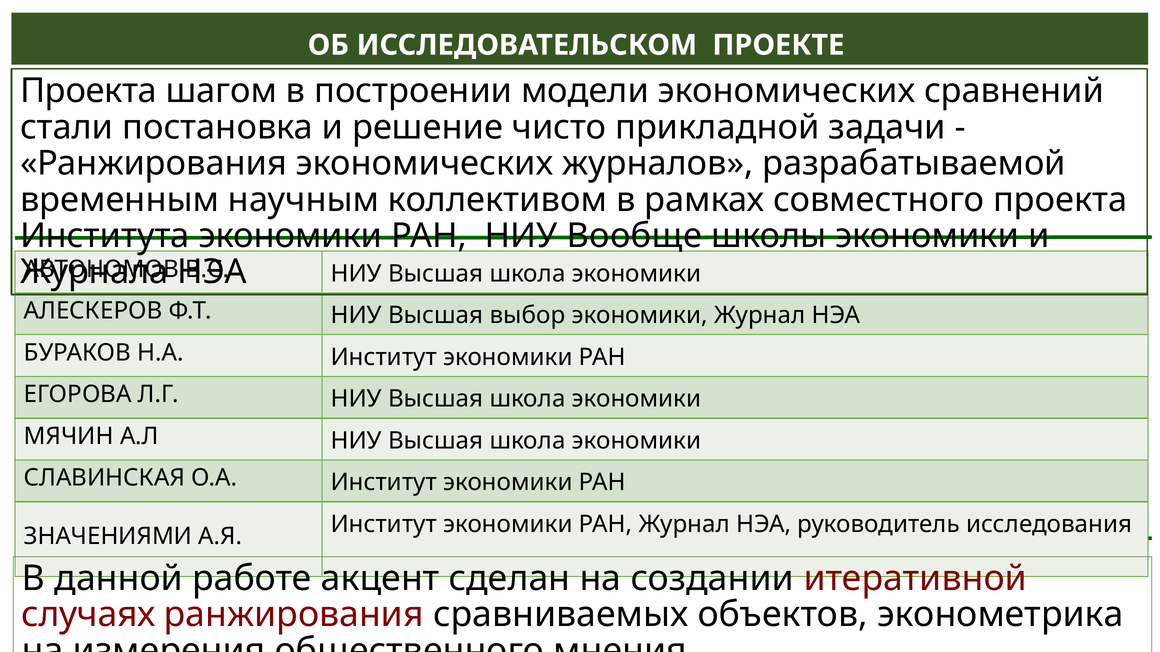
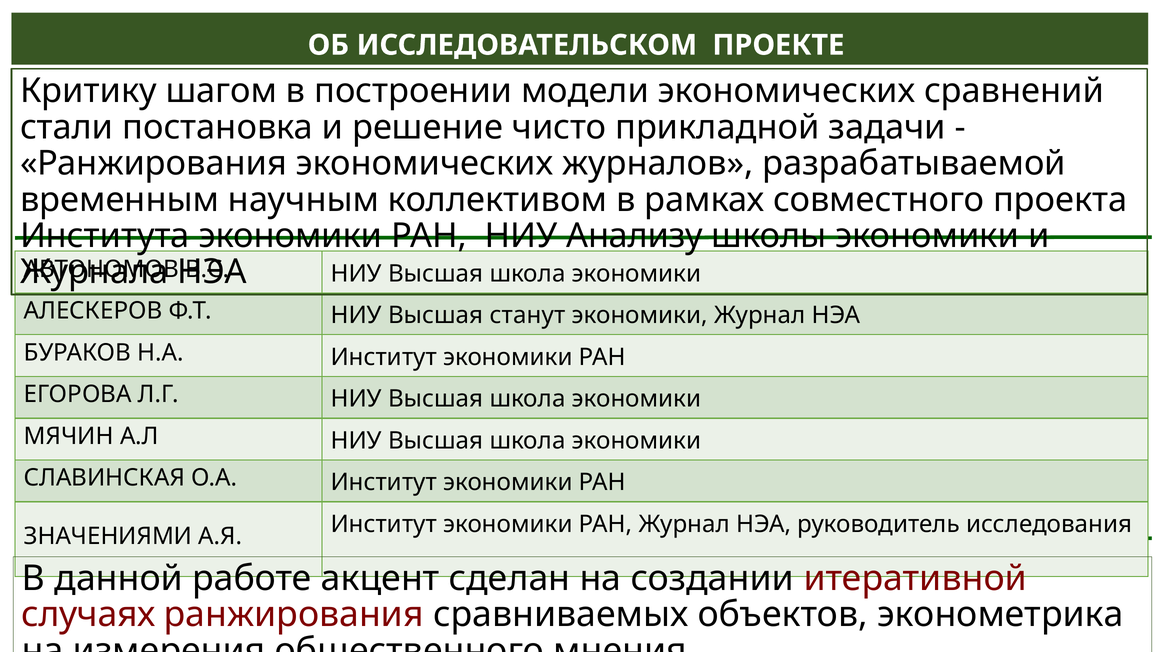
Проекта: Проекта -> Критику (88, 91)
Вообще: Вообще -> Анализу (635, 236)
выбор: выбор -> станут (527, 316)
